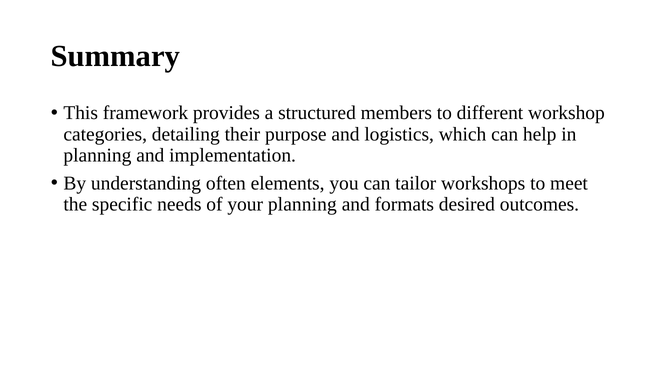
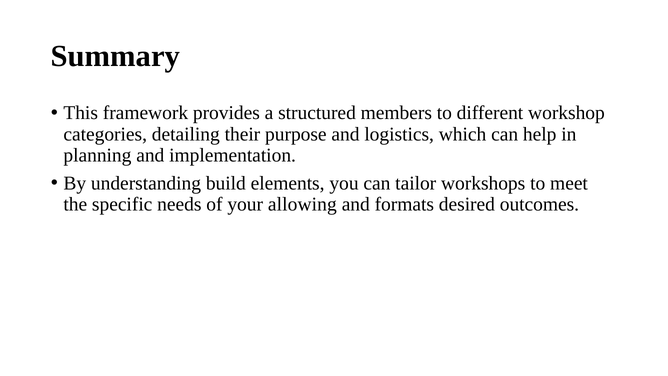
often: often -> build (226, 183)
your planning: planning -> allowing (302, 204)
